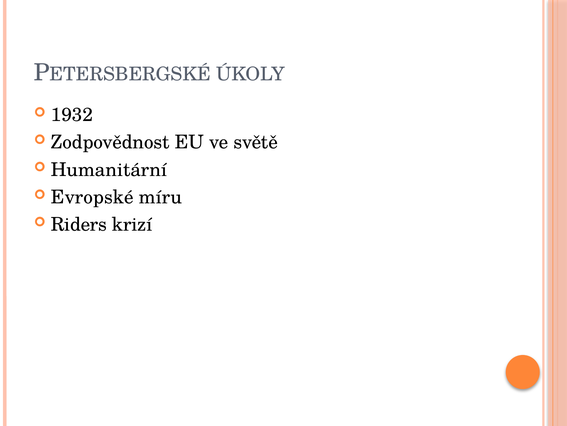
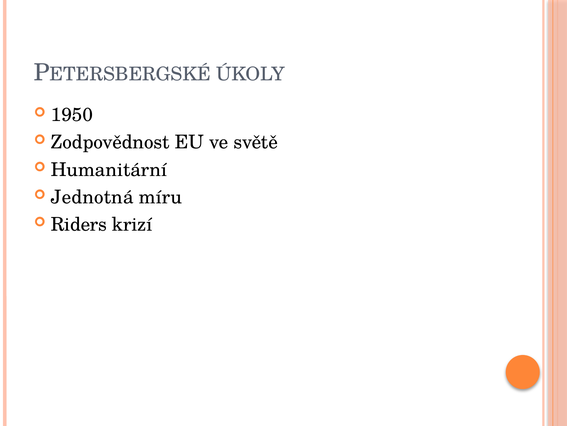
1932: 1932 -> 1950 (72, 115)
Evropské: Evropské -> Jednotná (92, 197)
